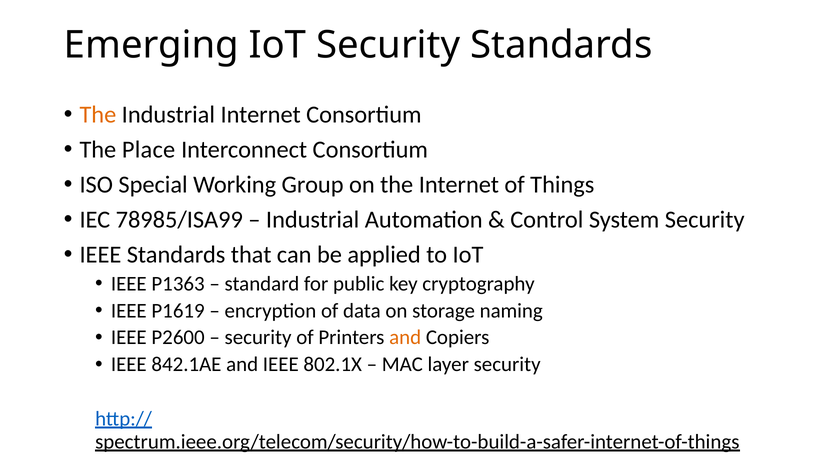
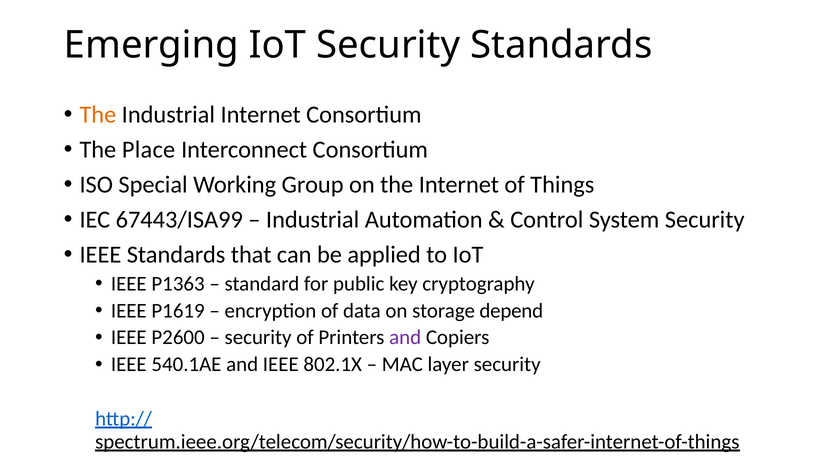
78985/ISA99: 78985/ISA99 -> 67443/ISA99 (179, 220)
naming: naming -> depend (511, 310)
and colour: orange -> purple (405, 337)
842.1AE: 842.1AE -> 540.1AE (186, 364)
